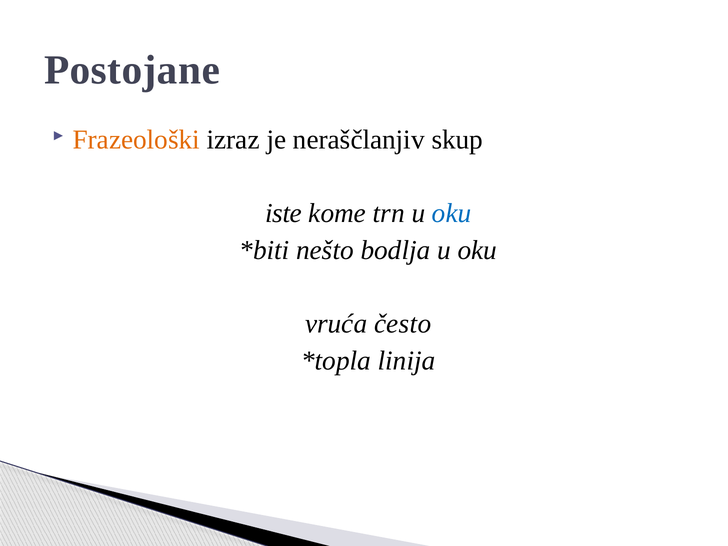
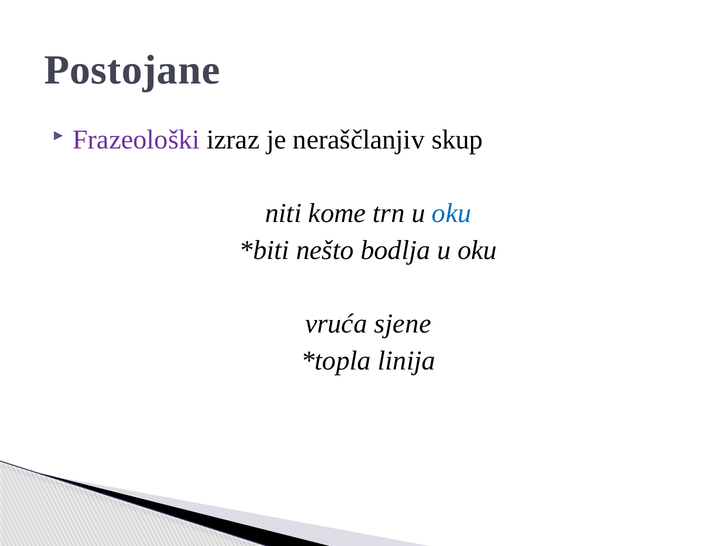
Frazeološki colour: orange -> purple (136, 140)
iste: iste -> niti (283, 213)
često: često -> sjene (403, 324)
